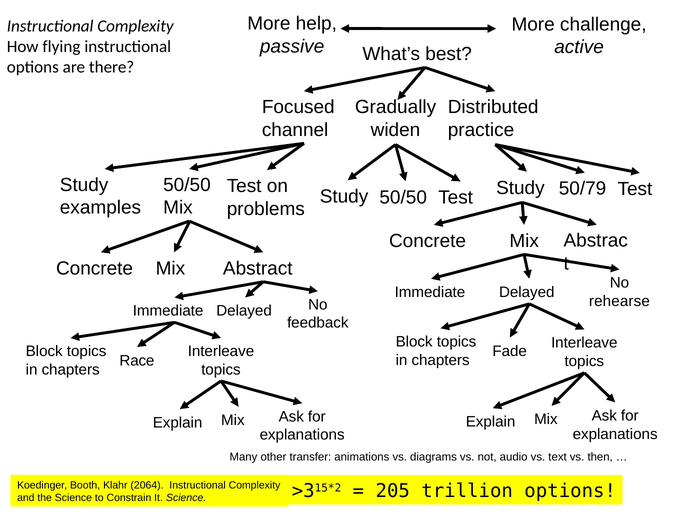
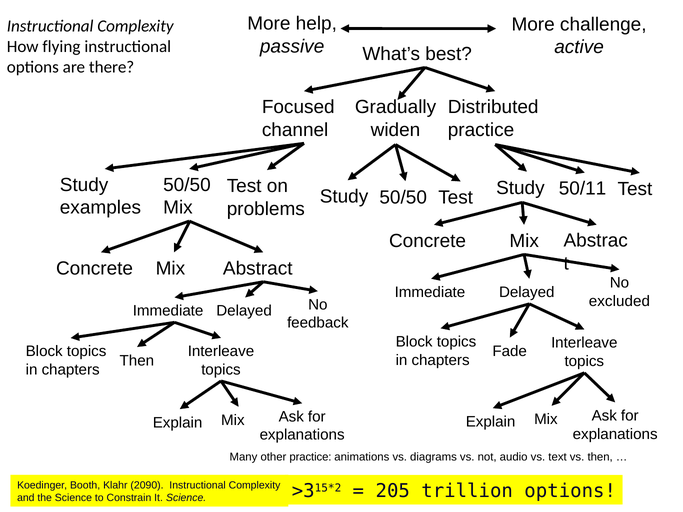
50/79: 50/79 -> 50/11 (583, 189)
rehearse: rehearse -> excluded (619, 301)
Race: Race -> Then (137, 361)
other transfer: transfer -> practice (310, 457)
2064: 2064 -> 2090 (147, 485)
